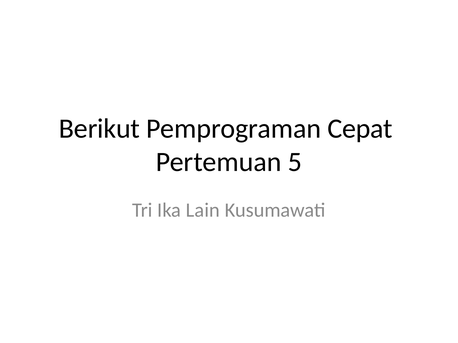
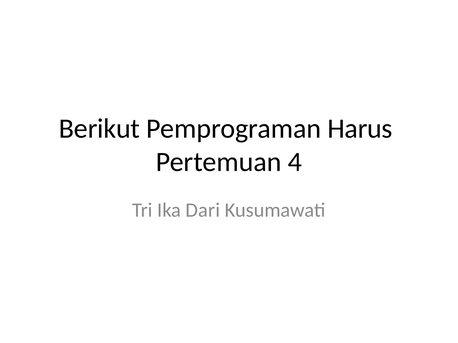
Cepat: Cepat -> Harus (360, 129)
5: 5 -> 4 (295, 162)
Lain: Lain -> Dari (203, 211)
